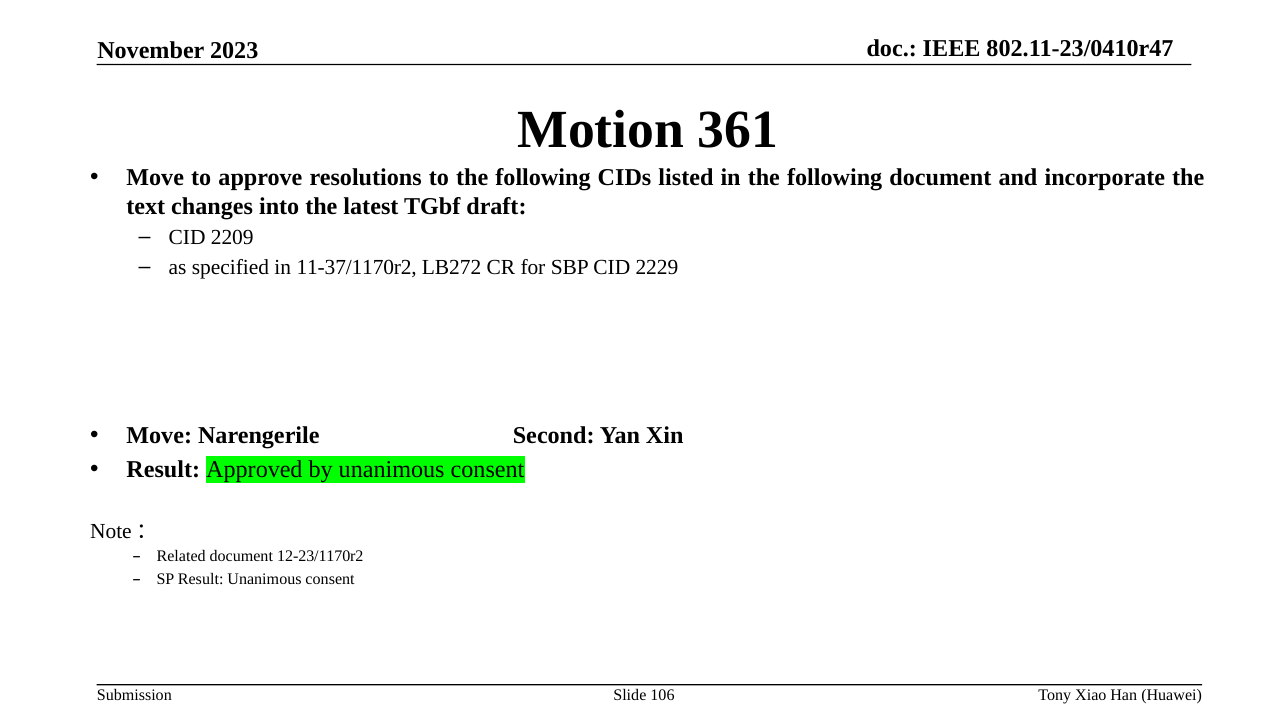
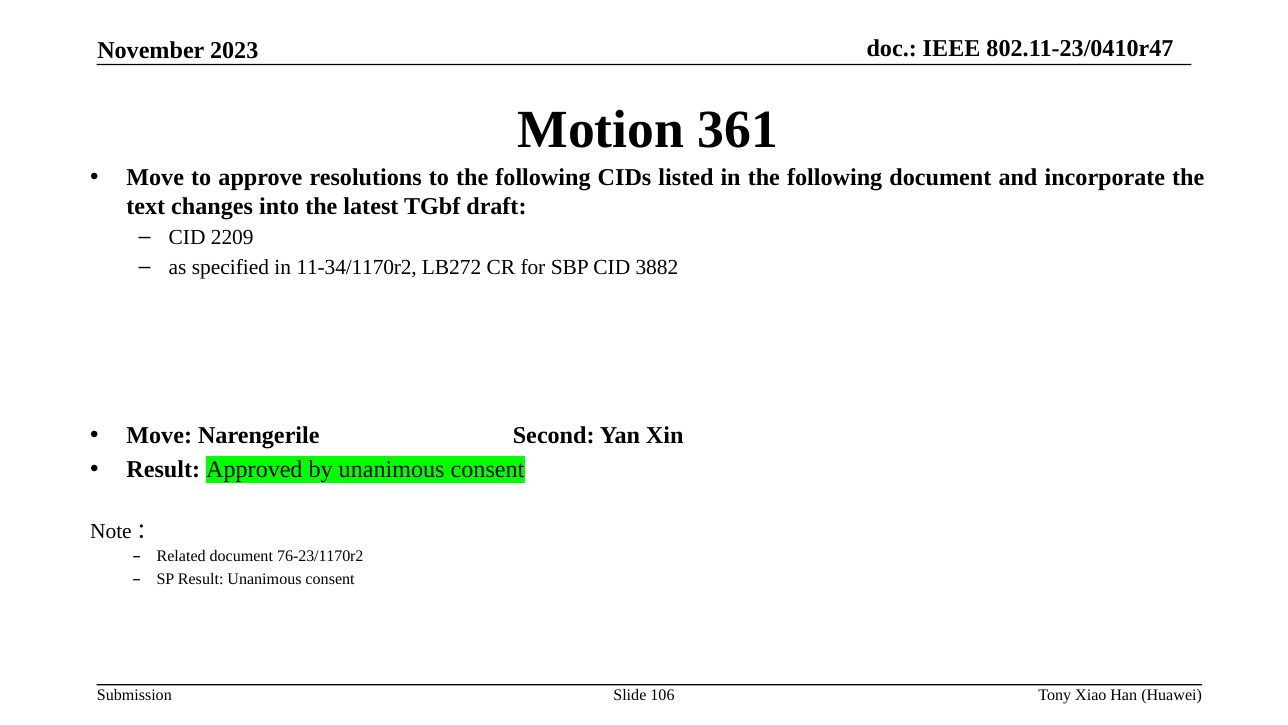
11-37/1170r2: 11-37/1170r2 -> 11-34/1170r2 (357, 268)
2229: 2229 -> 3882 (657, 268)
12-23/1170r2: 12-23/1170r2 -> 76-23/1170r2 (320, 556)
